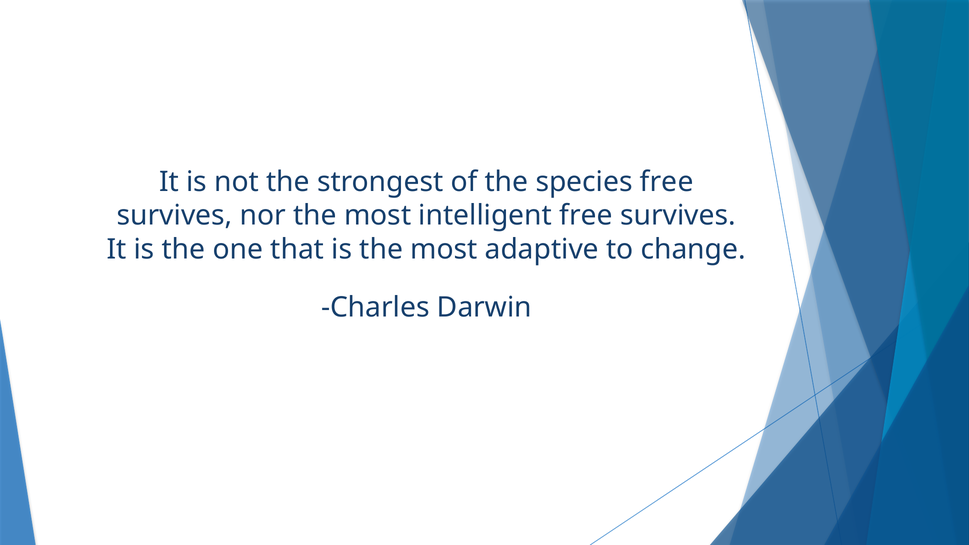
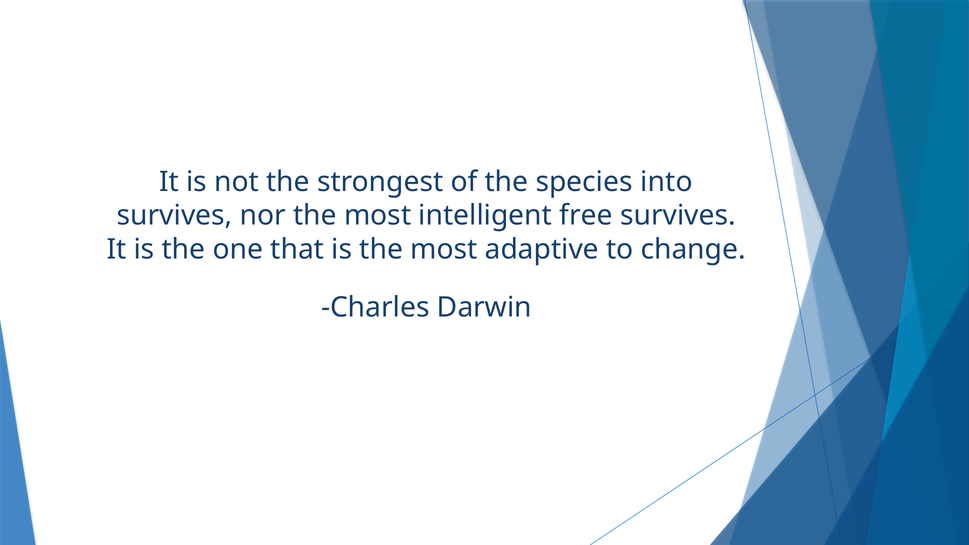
species free: free -> into (667, 182)
